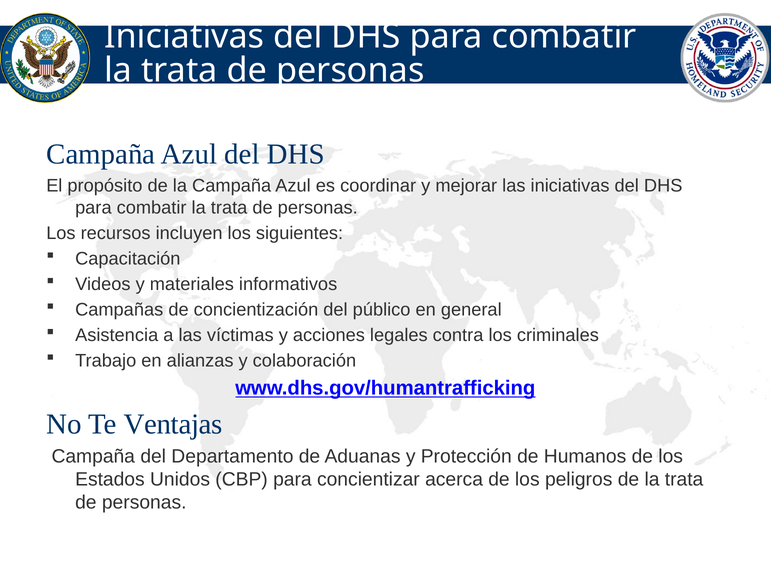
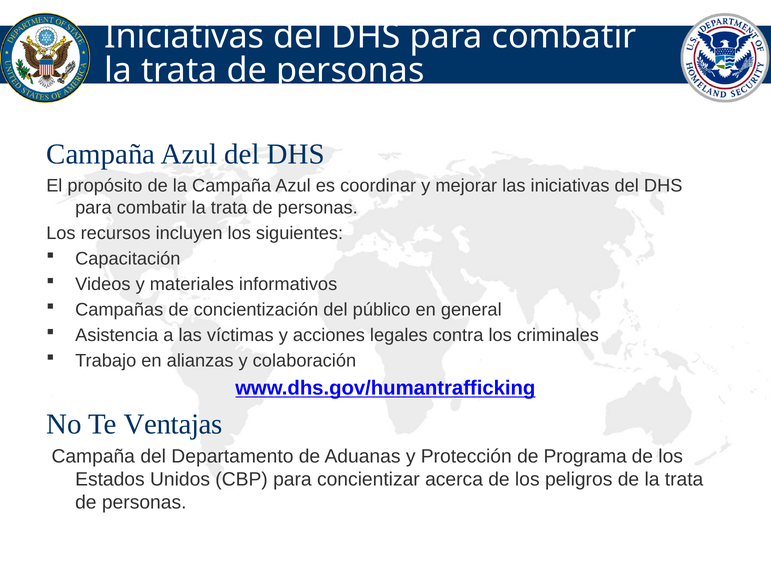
Humanos: Humanos -> Programa (585, 457)
